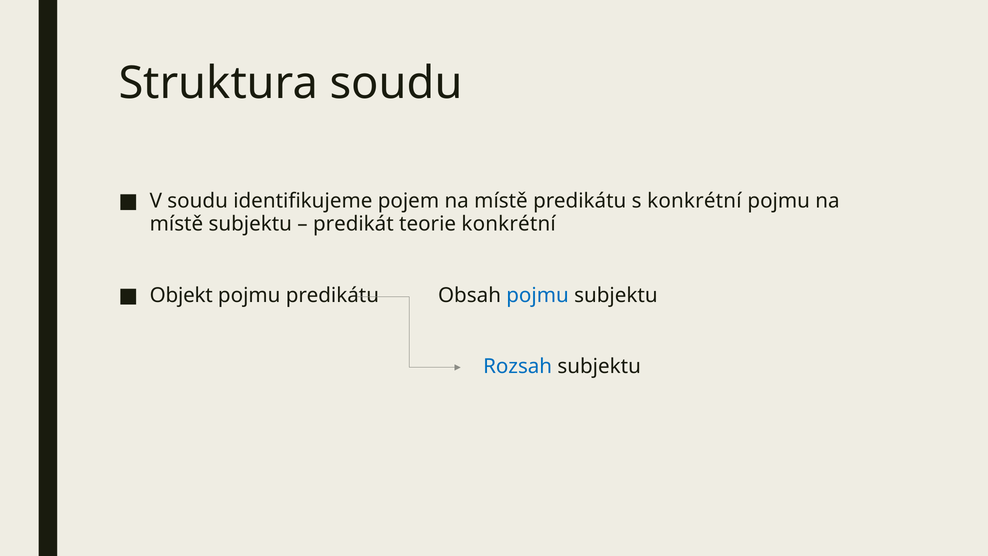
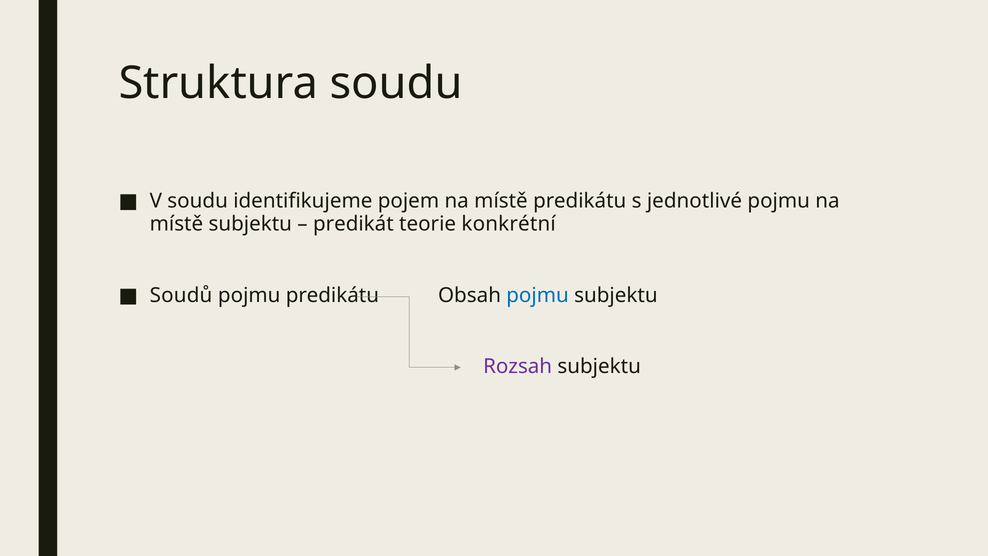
s konkrétní: konkrétní -> jednotlivé (694, 201)
Objekt: Objekt -> Soudů (181, 295)
Rozsah colour: blue -> purple (518, 366)
